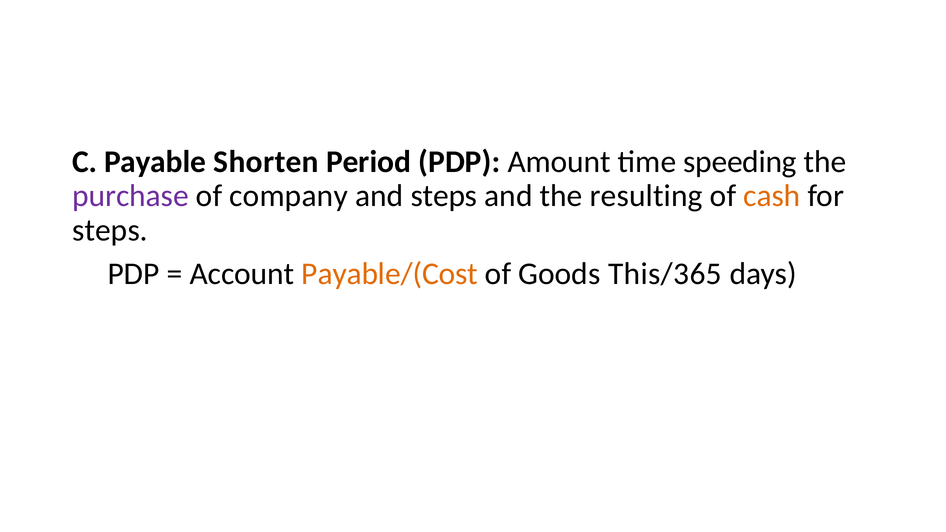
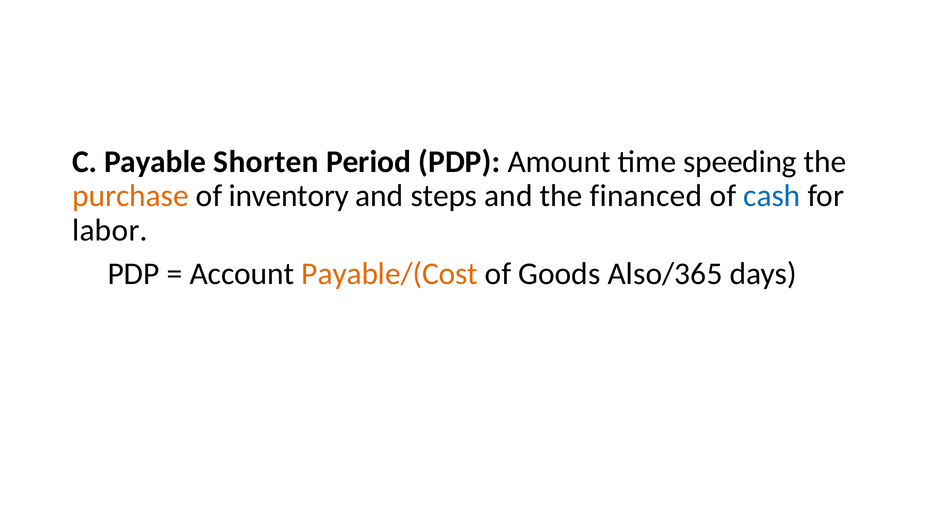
purchase colour: purple -> orange (130, 196)
company: company -> inventory (289, 196)
resulting: resulting -> financed (646, 196)
cash colour: orange -> blue (772, 196)
steps: steps -> labor (110, 230)
This/365: This/365 -> Also/365 (665, 274)
